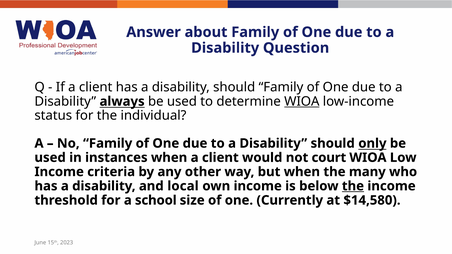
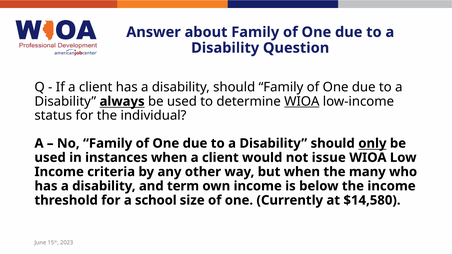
court: court -> issue (329, 158)
local: local -> term (183, 186)
the underline: present -> none (353, 186)
